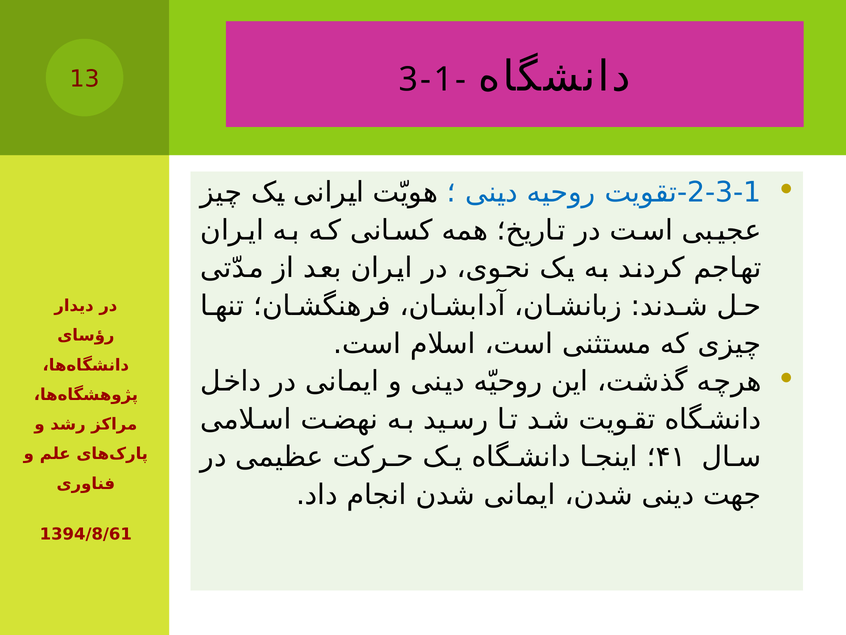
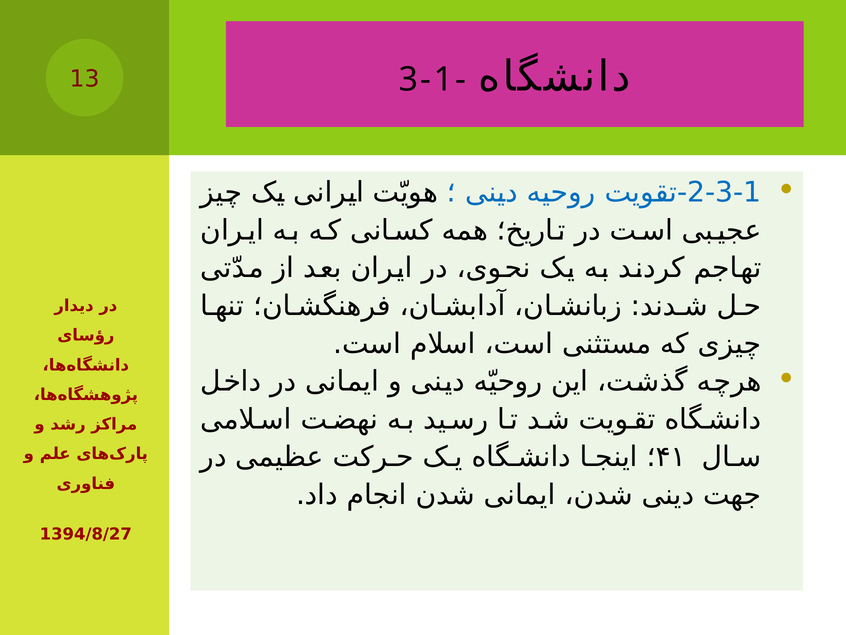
1394/8/61: 1394/8/61 -> 1394/8/27 (86, 534)
